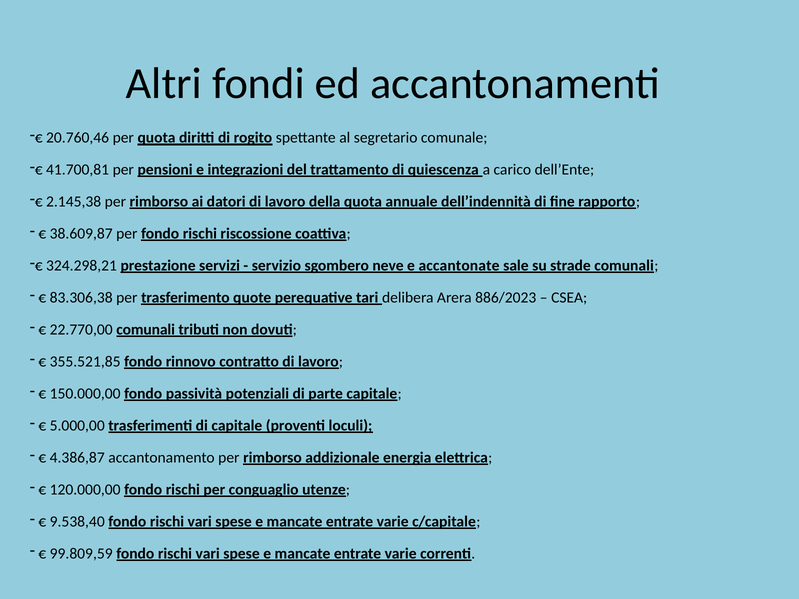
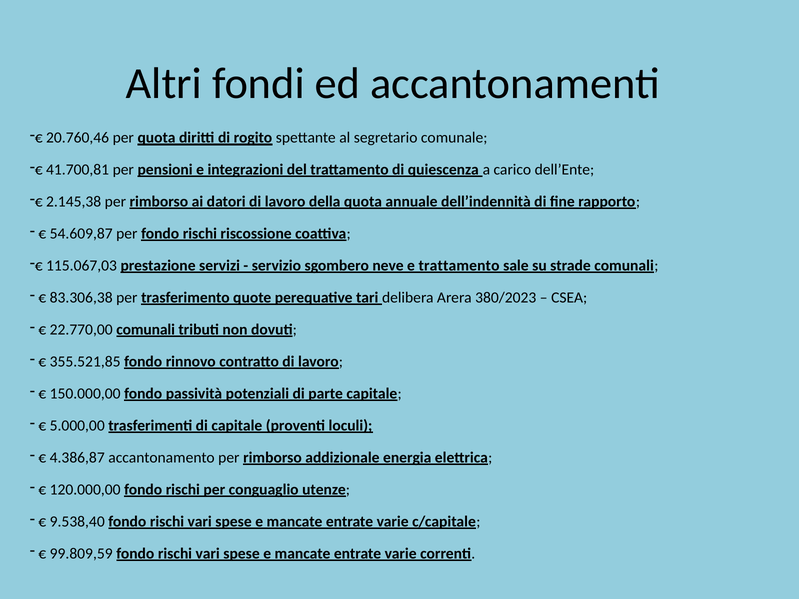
38.609,87: 38.609,87 -> 54.609,87 (81, 234)
324.298,21: 324.298,21 -> 115.067,03 (82, 266)
e accantonate: accantonate -> trattamento (459, 266)
886/2023: 886/2023 -> 380/2023 (506, 298)
